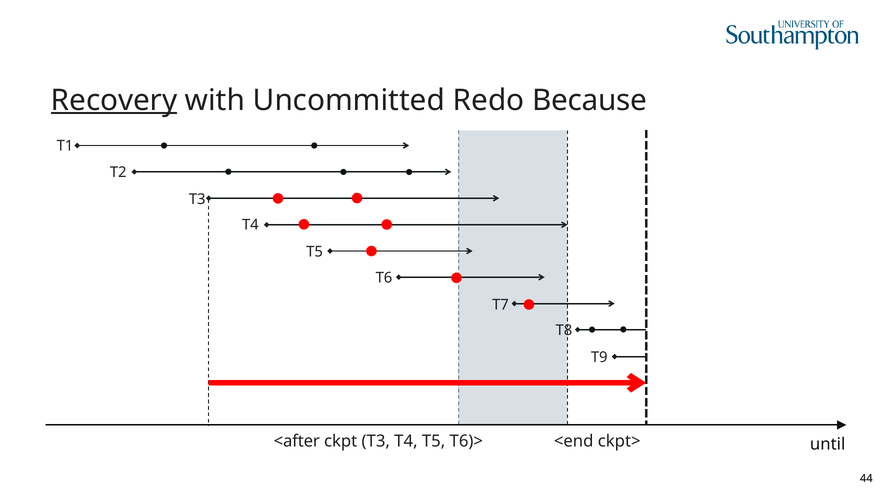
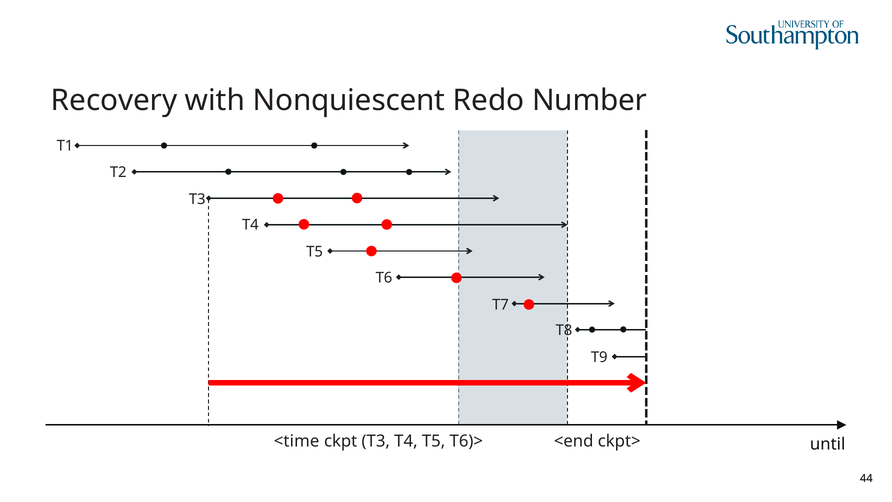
Recovery underline: present -> none (114, 100)
Uncommitted: Uncommitted -> Nonquiescent (349, 100)
Because: Because -> Number (589, 100)
<after: <after -> <time (297, 441)
